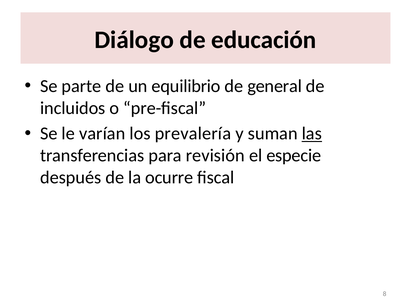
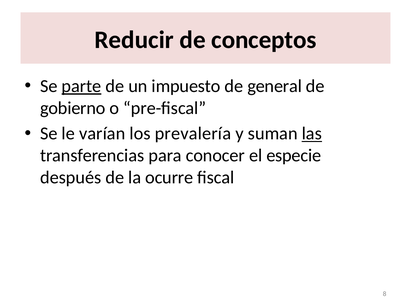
Diálogo: Diálogo -> Reducir (134, 40)
educación: educación -> conceptos (264, 40)
parte underline: none -> present (82, 86)
equilibrio: equilibrio -> impuesto (186, 86)
incluidos: incluidos -> gobierno (73, 108)
revisión: revisión -> conocer (215, 156)
